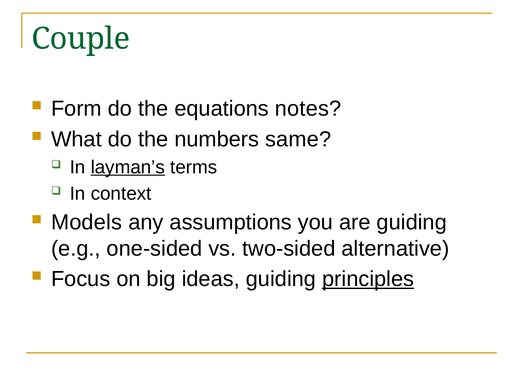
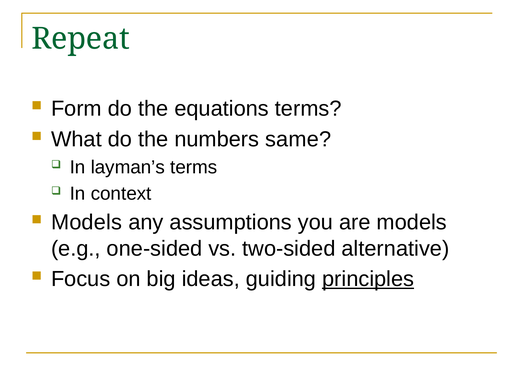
Couple: Couple -> Repeat (81, 39)
equations notes: notes -> terms (308, 109)
layman’s underline: present -> none (128, 167)
are guiding: guiding -> models (412, 223)
